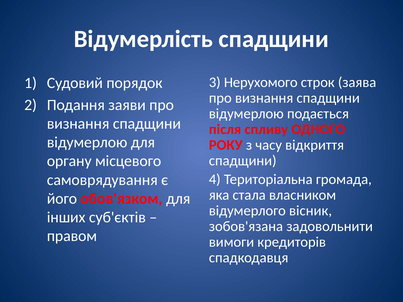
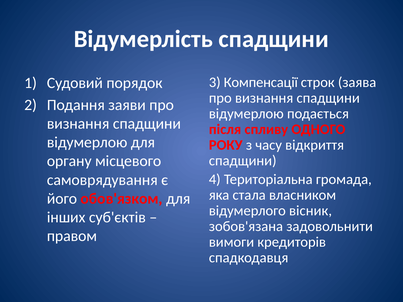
Нерухомого: Нерухомого -> Компенсації (261, 82)
